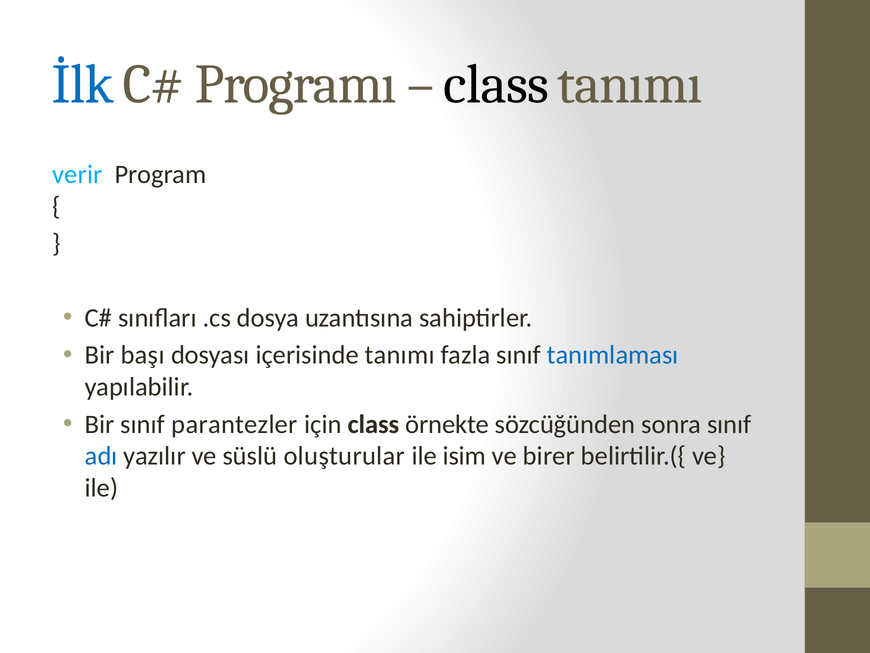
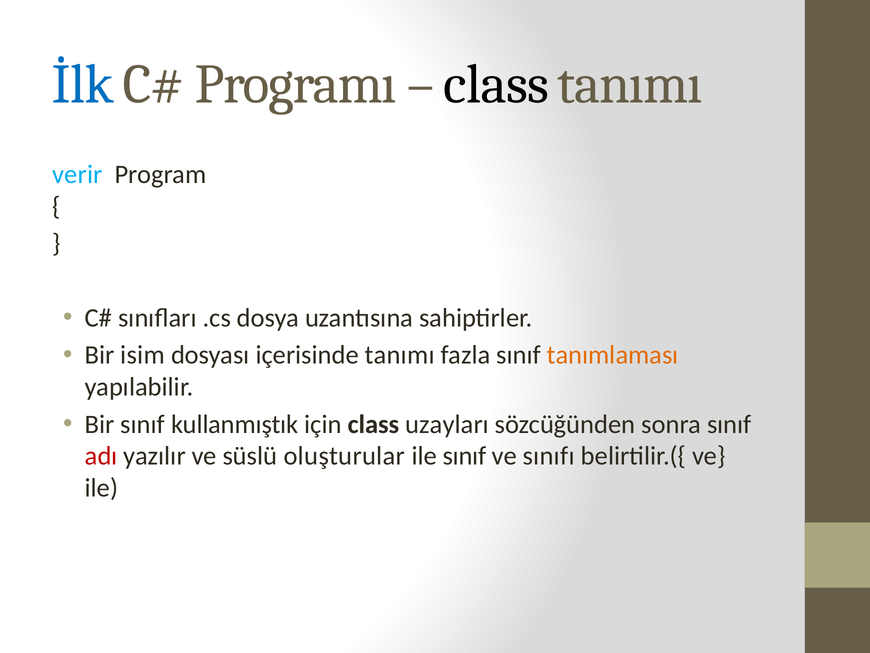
başı: başı -> isim (143, 355)
tanımlaması colour: blue -> orange (613, 355)
parantezler: parantezler -> kullanmıştık (235, 424)
örnekte: örnekte -> uzayları (447, 424)
adı colour: blue -> red (101, 456)
ile isim: isim -> sınıf (465, 456)
birer: birer -> sınıfı (549, 456)
